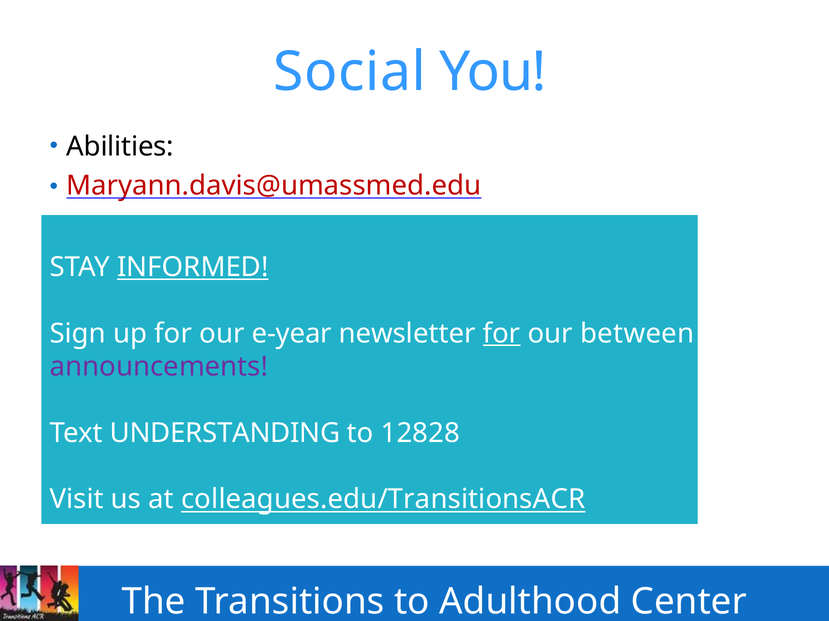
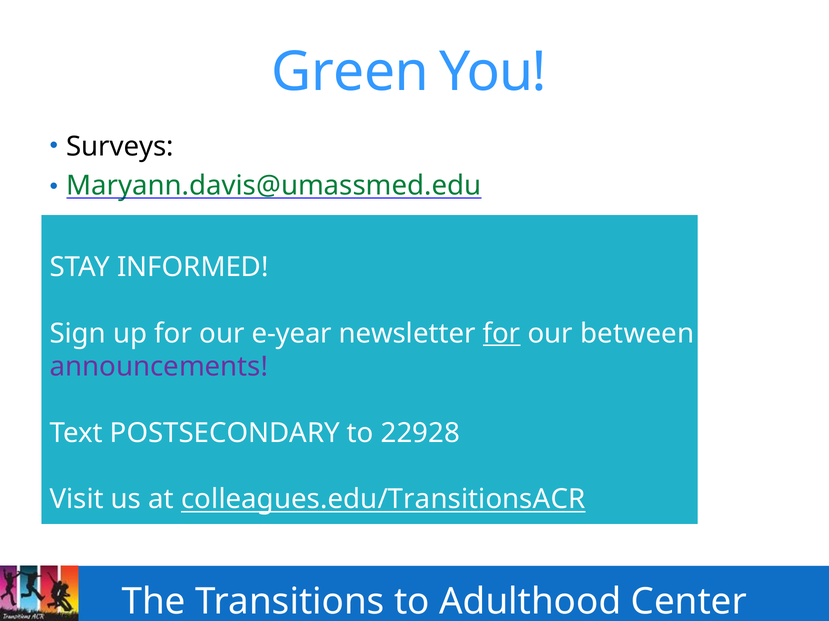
Social: Social -> Green (350, 72)
Abilities: Abilities -> Surveys (120, 147)
Maryann.davis@umassmed.edu colour: red -> green (274, 186)
INFORMED underline: present -> none (193, 268)
UNDERSTANDING: UNDERSTANDING -> POSTSECONDARY (225, 433)
12828: 12828 -> 22928 (420, 433)
